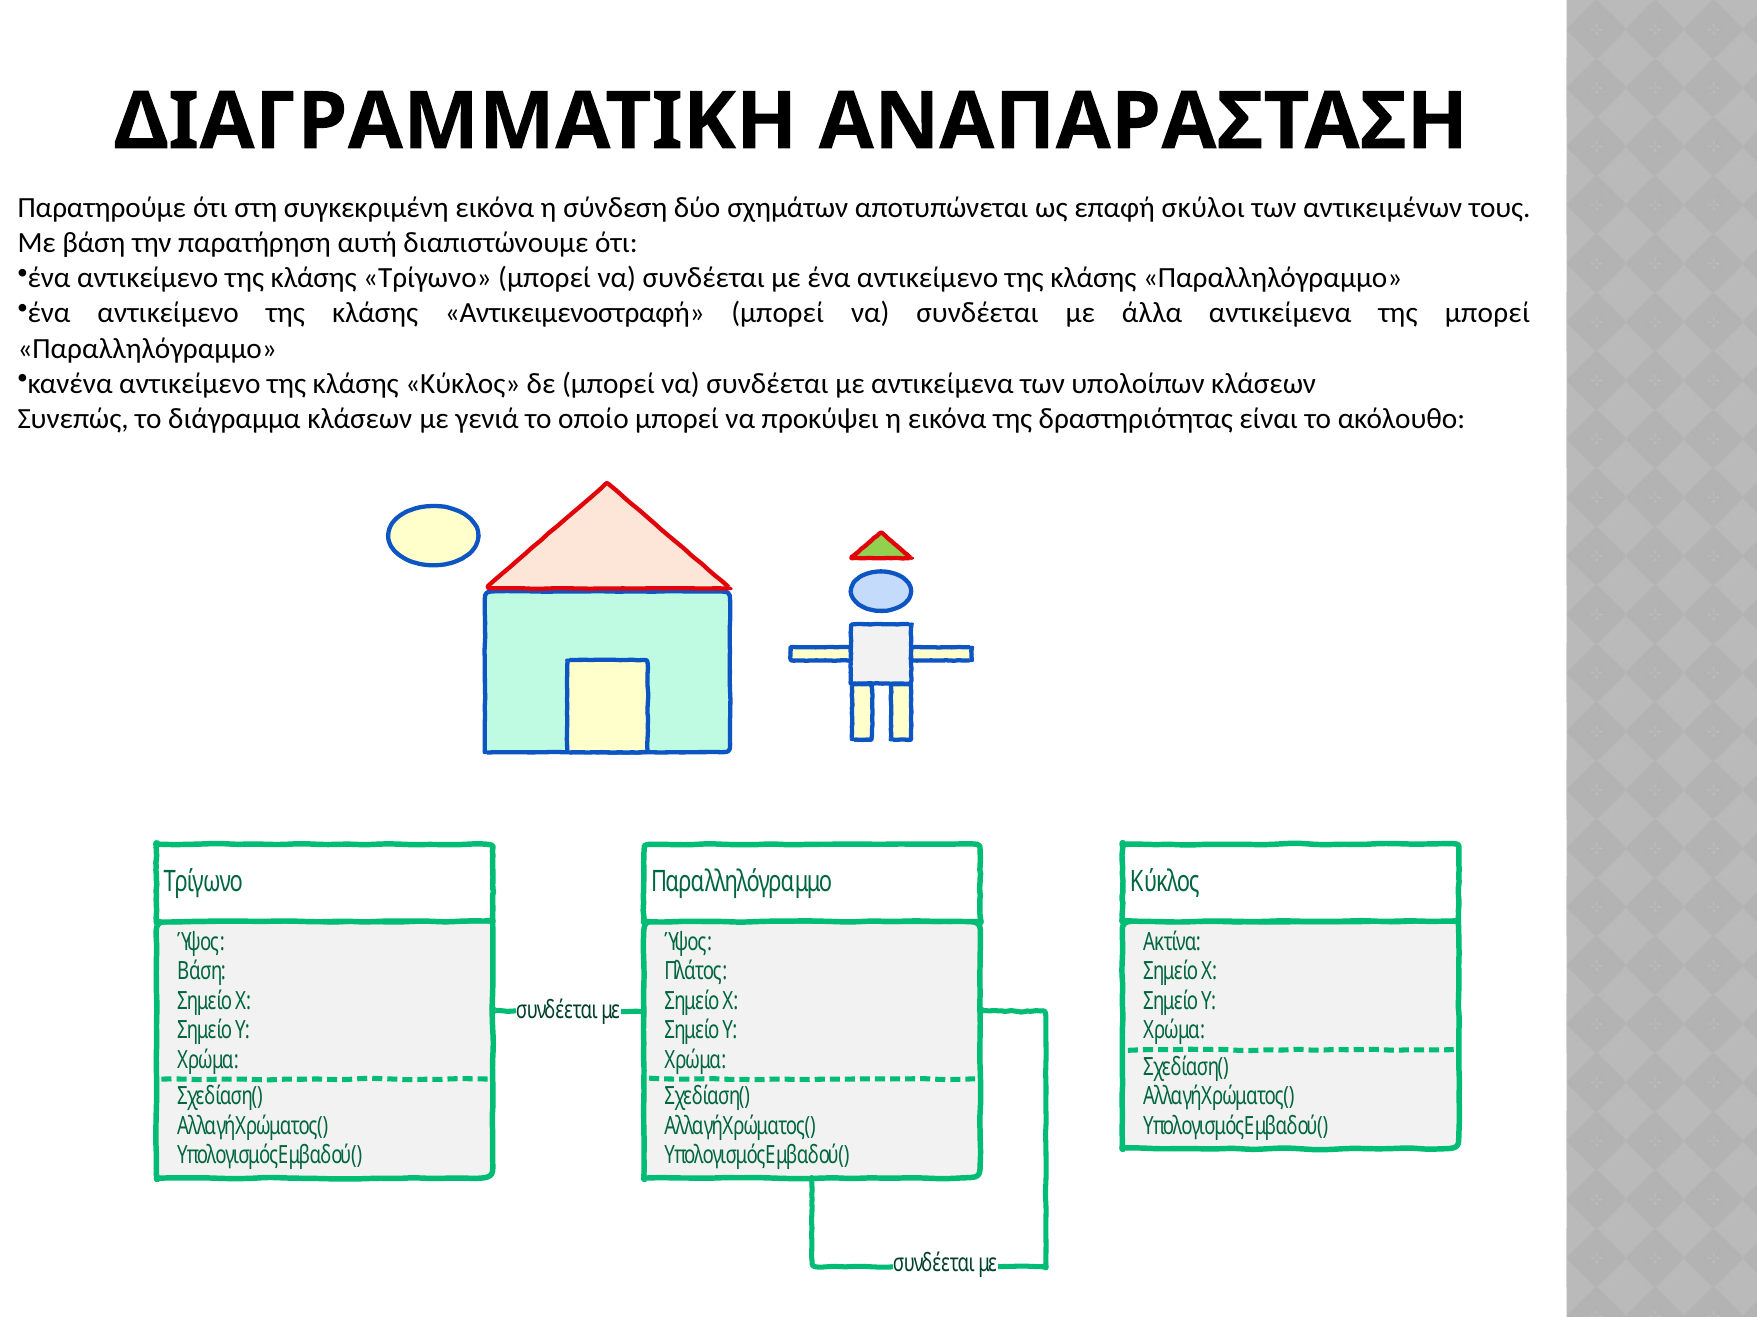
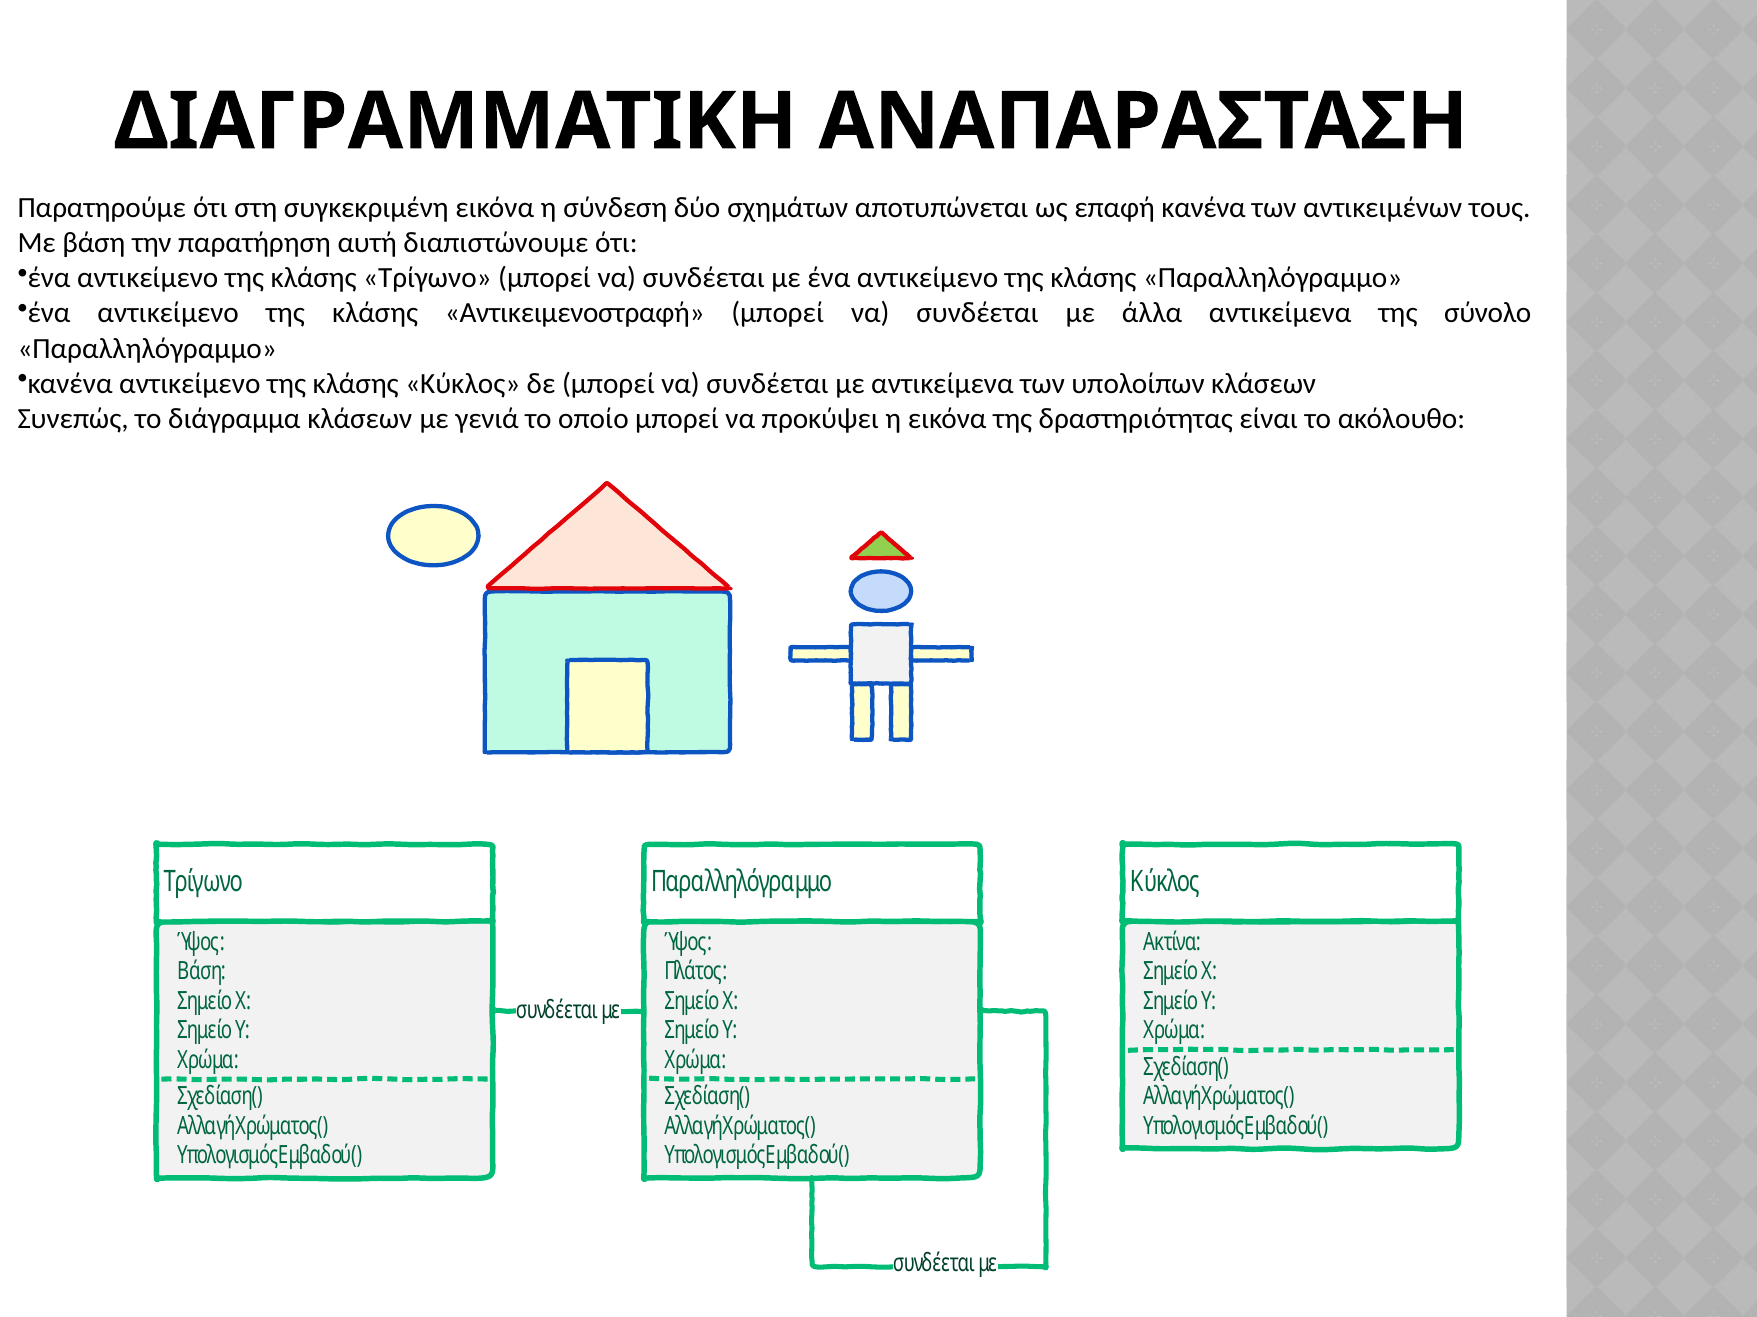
επαφή σκύλοι: σκύλοι -> κανένα (1204, 208)
της μπορεί: μπορεί -> σύνολο (1488, 314)
